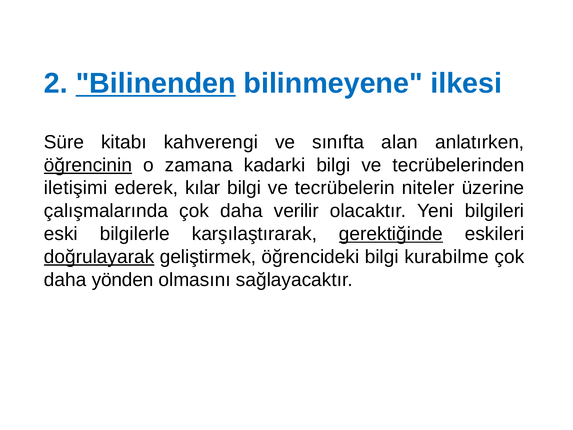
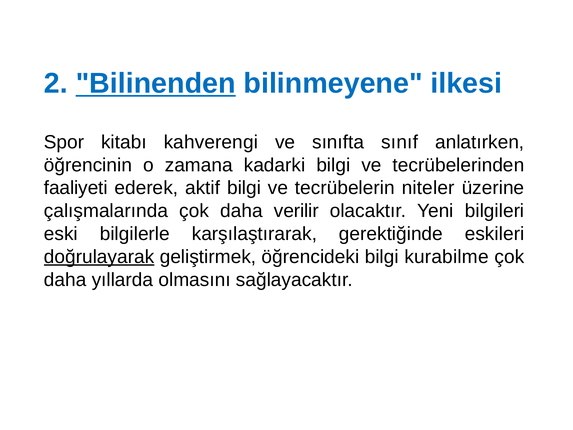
Süre: Süre -> Spor (64, 142)
alan: alan -> sınıf (400, 142)
öğrencinin underline: present -> none (88, 165)
iletişimi: iletişimi -> faaliyeti (76, 188)
kılar: kılar -> aktif (203, 188)
gerektiğinde underline: present -> none (391, 234)
yönden: yönden -> yıllarda (122, 280)
